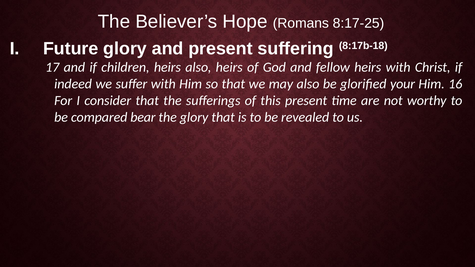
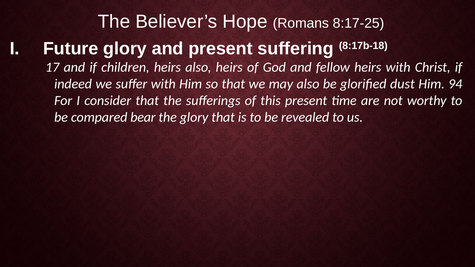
your: your -> dust (402, 84)
16: 16 -> 94 (455, 84)
